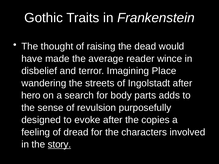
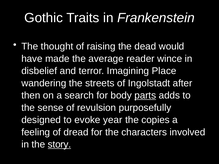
hero: hero -> then (31, 96)
parts underline: none -> present (145, 96)
evoke after: after -> year (113, 120)
